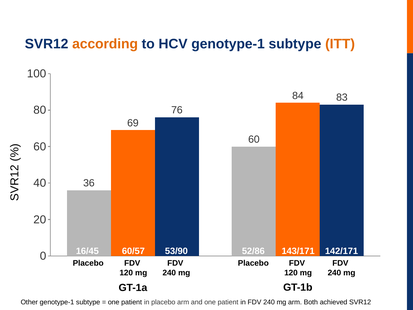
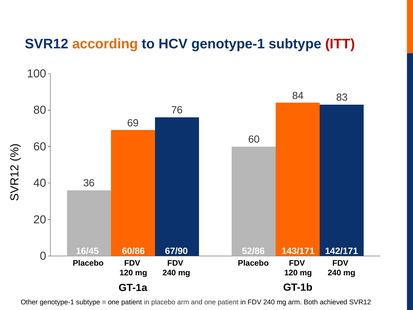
ITT colour: orange -> red (340, 44)
60/57: 60/57 -> 60/86 (133, 251)
53/90: 53/90 -> 67/90 (176, 251)
